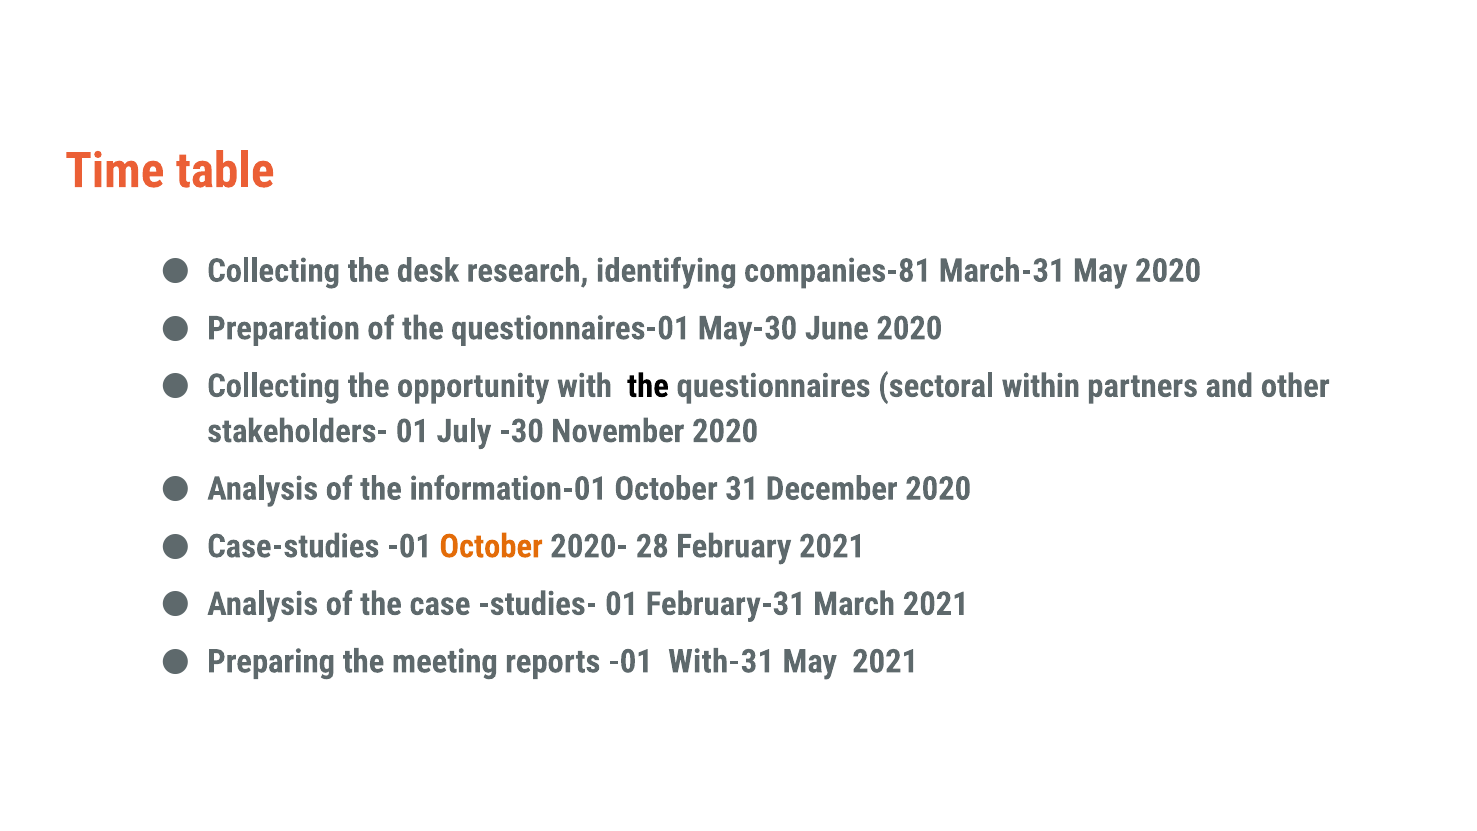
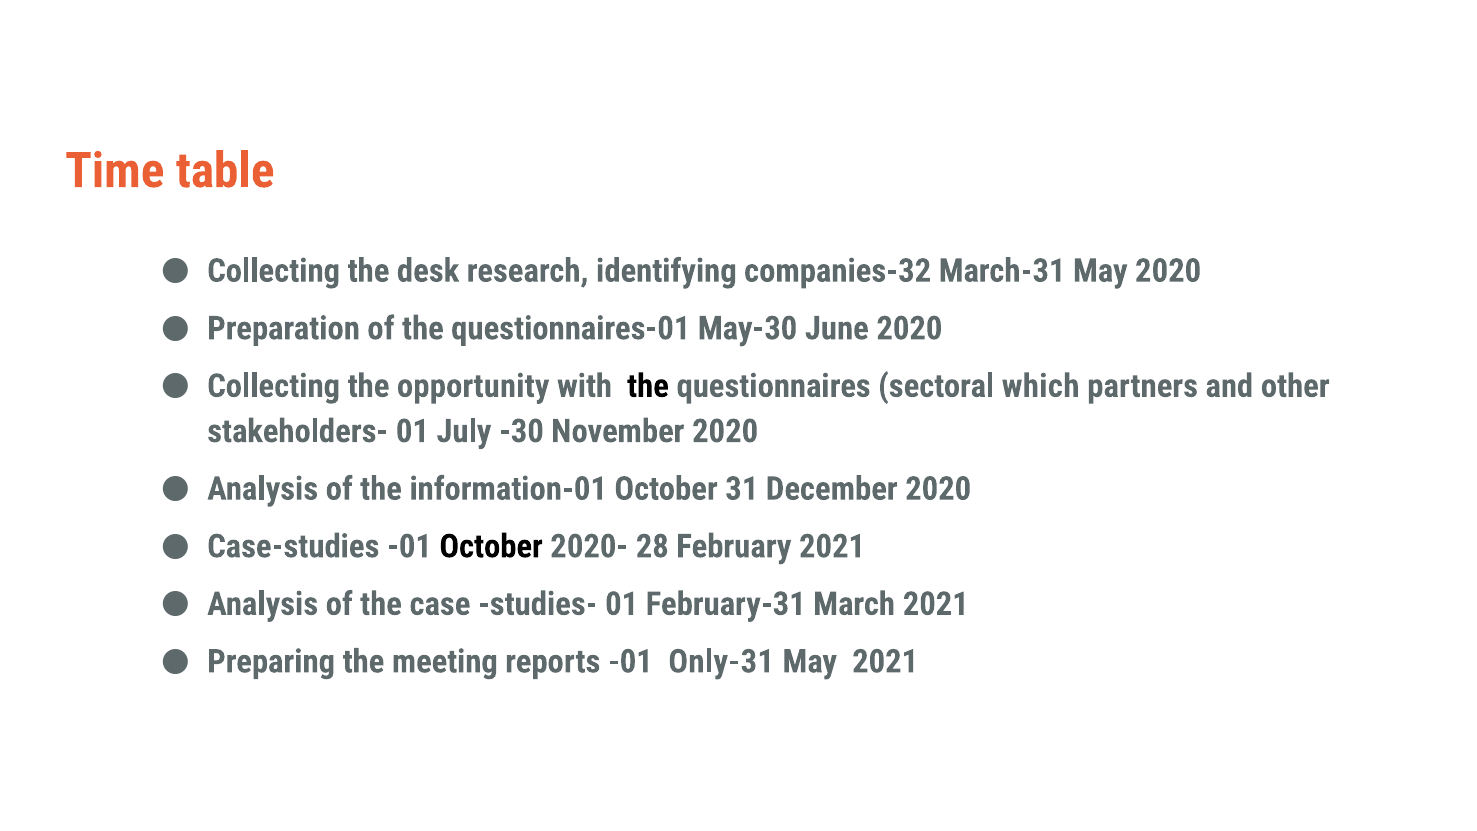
companies-81: companies-81 -> companies-32 (838, 271)
within: within -> which (1041, 386)
October colour: orange -> black (491, 546)
With-31: With-31 -> Only-31 (721, 662)
